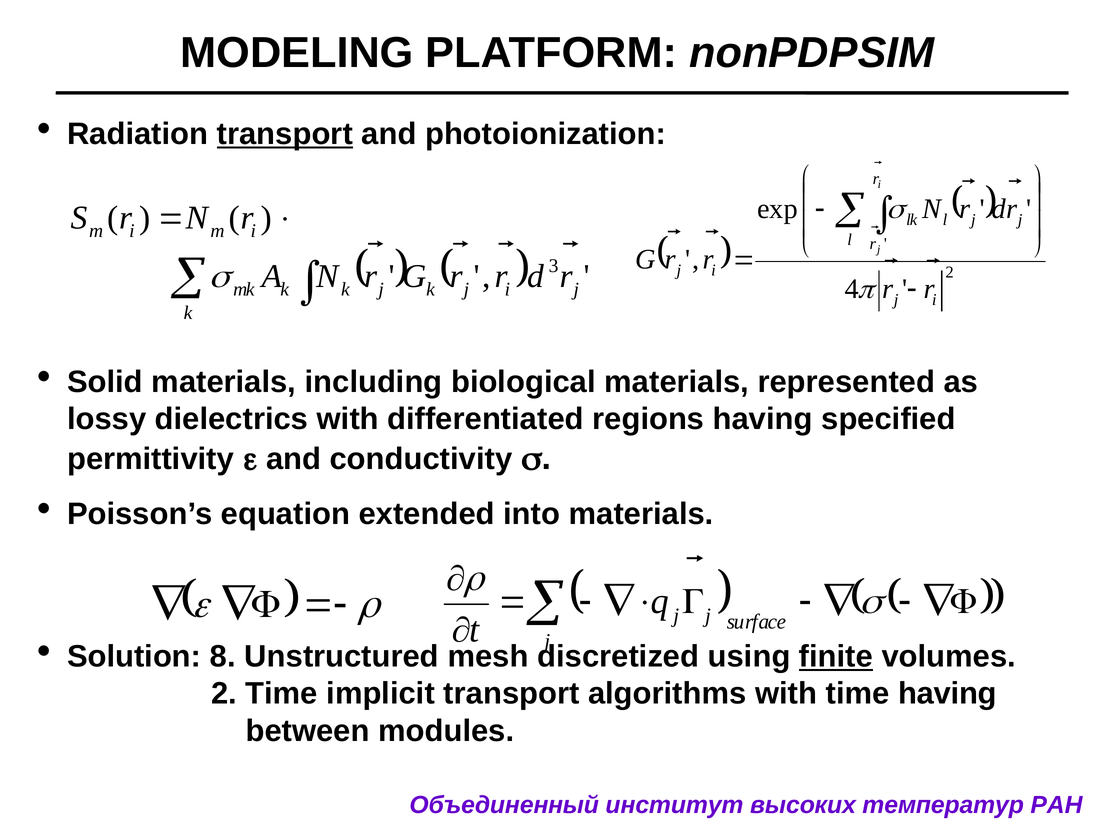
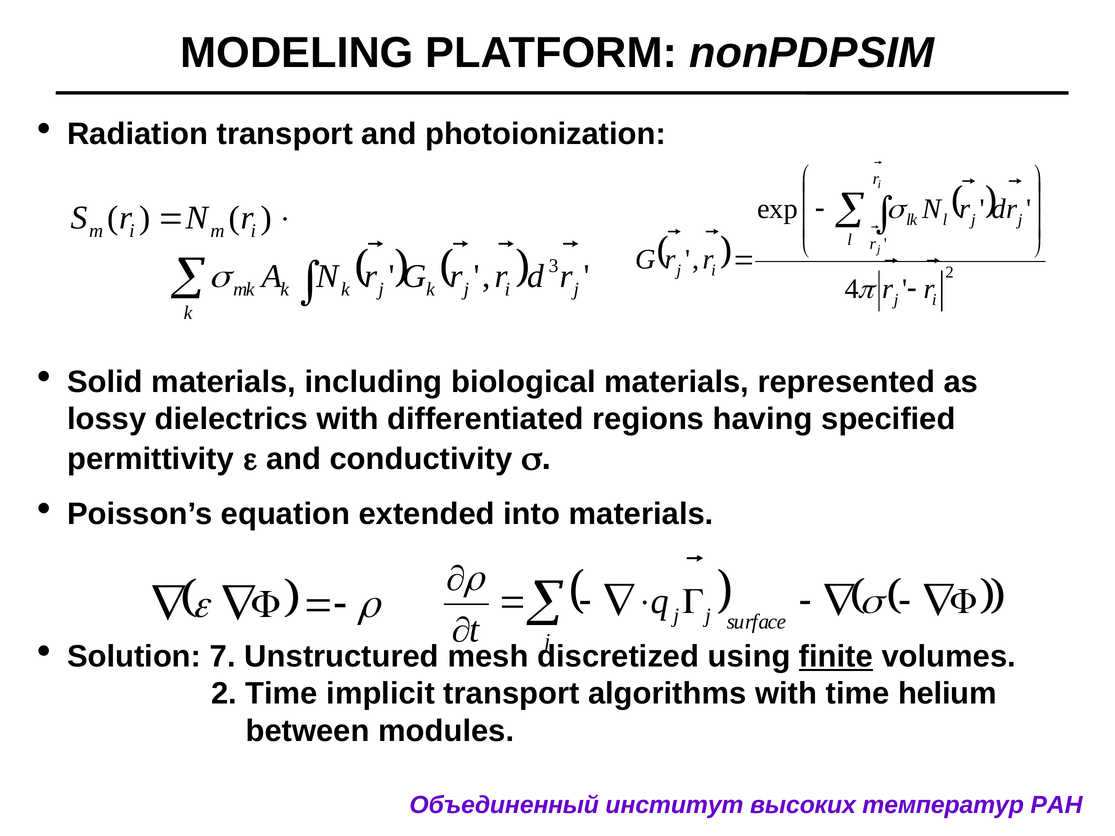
transport underline: present -> none (285, 134)
8: 8 -> 7 (223, 657)
time having: having -> helium (947, 694)
